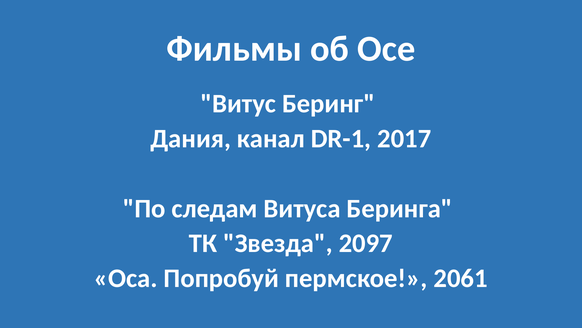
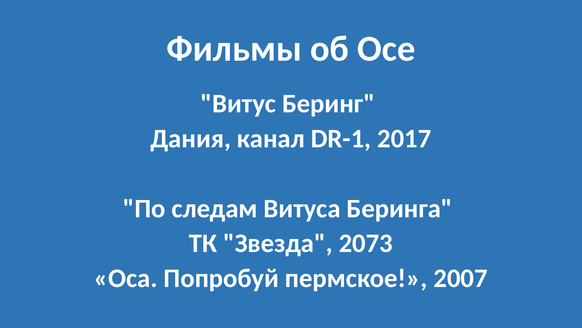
2097: 2097 -> 2073 (366, 243)
2061: 2061 -> 2007 (461, 278)
